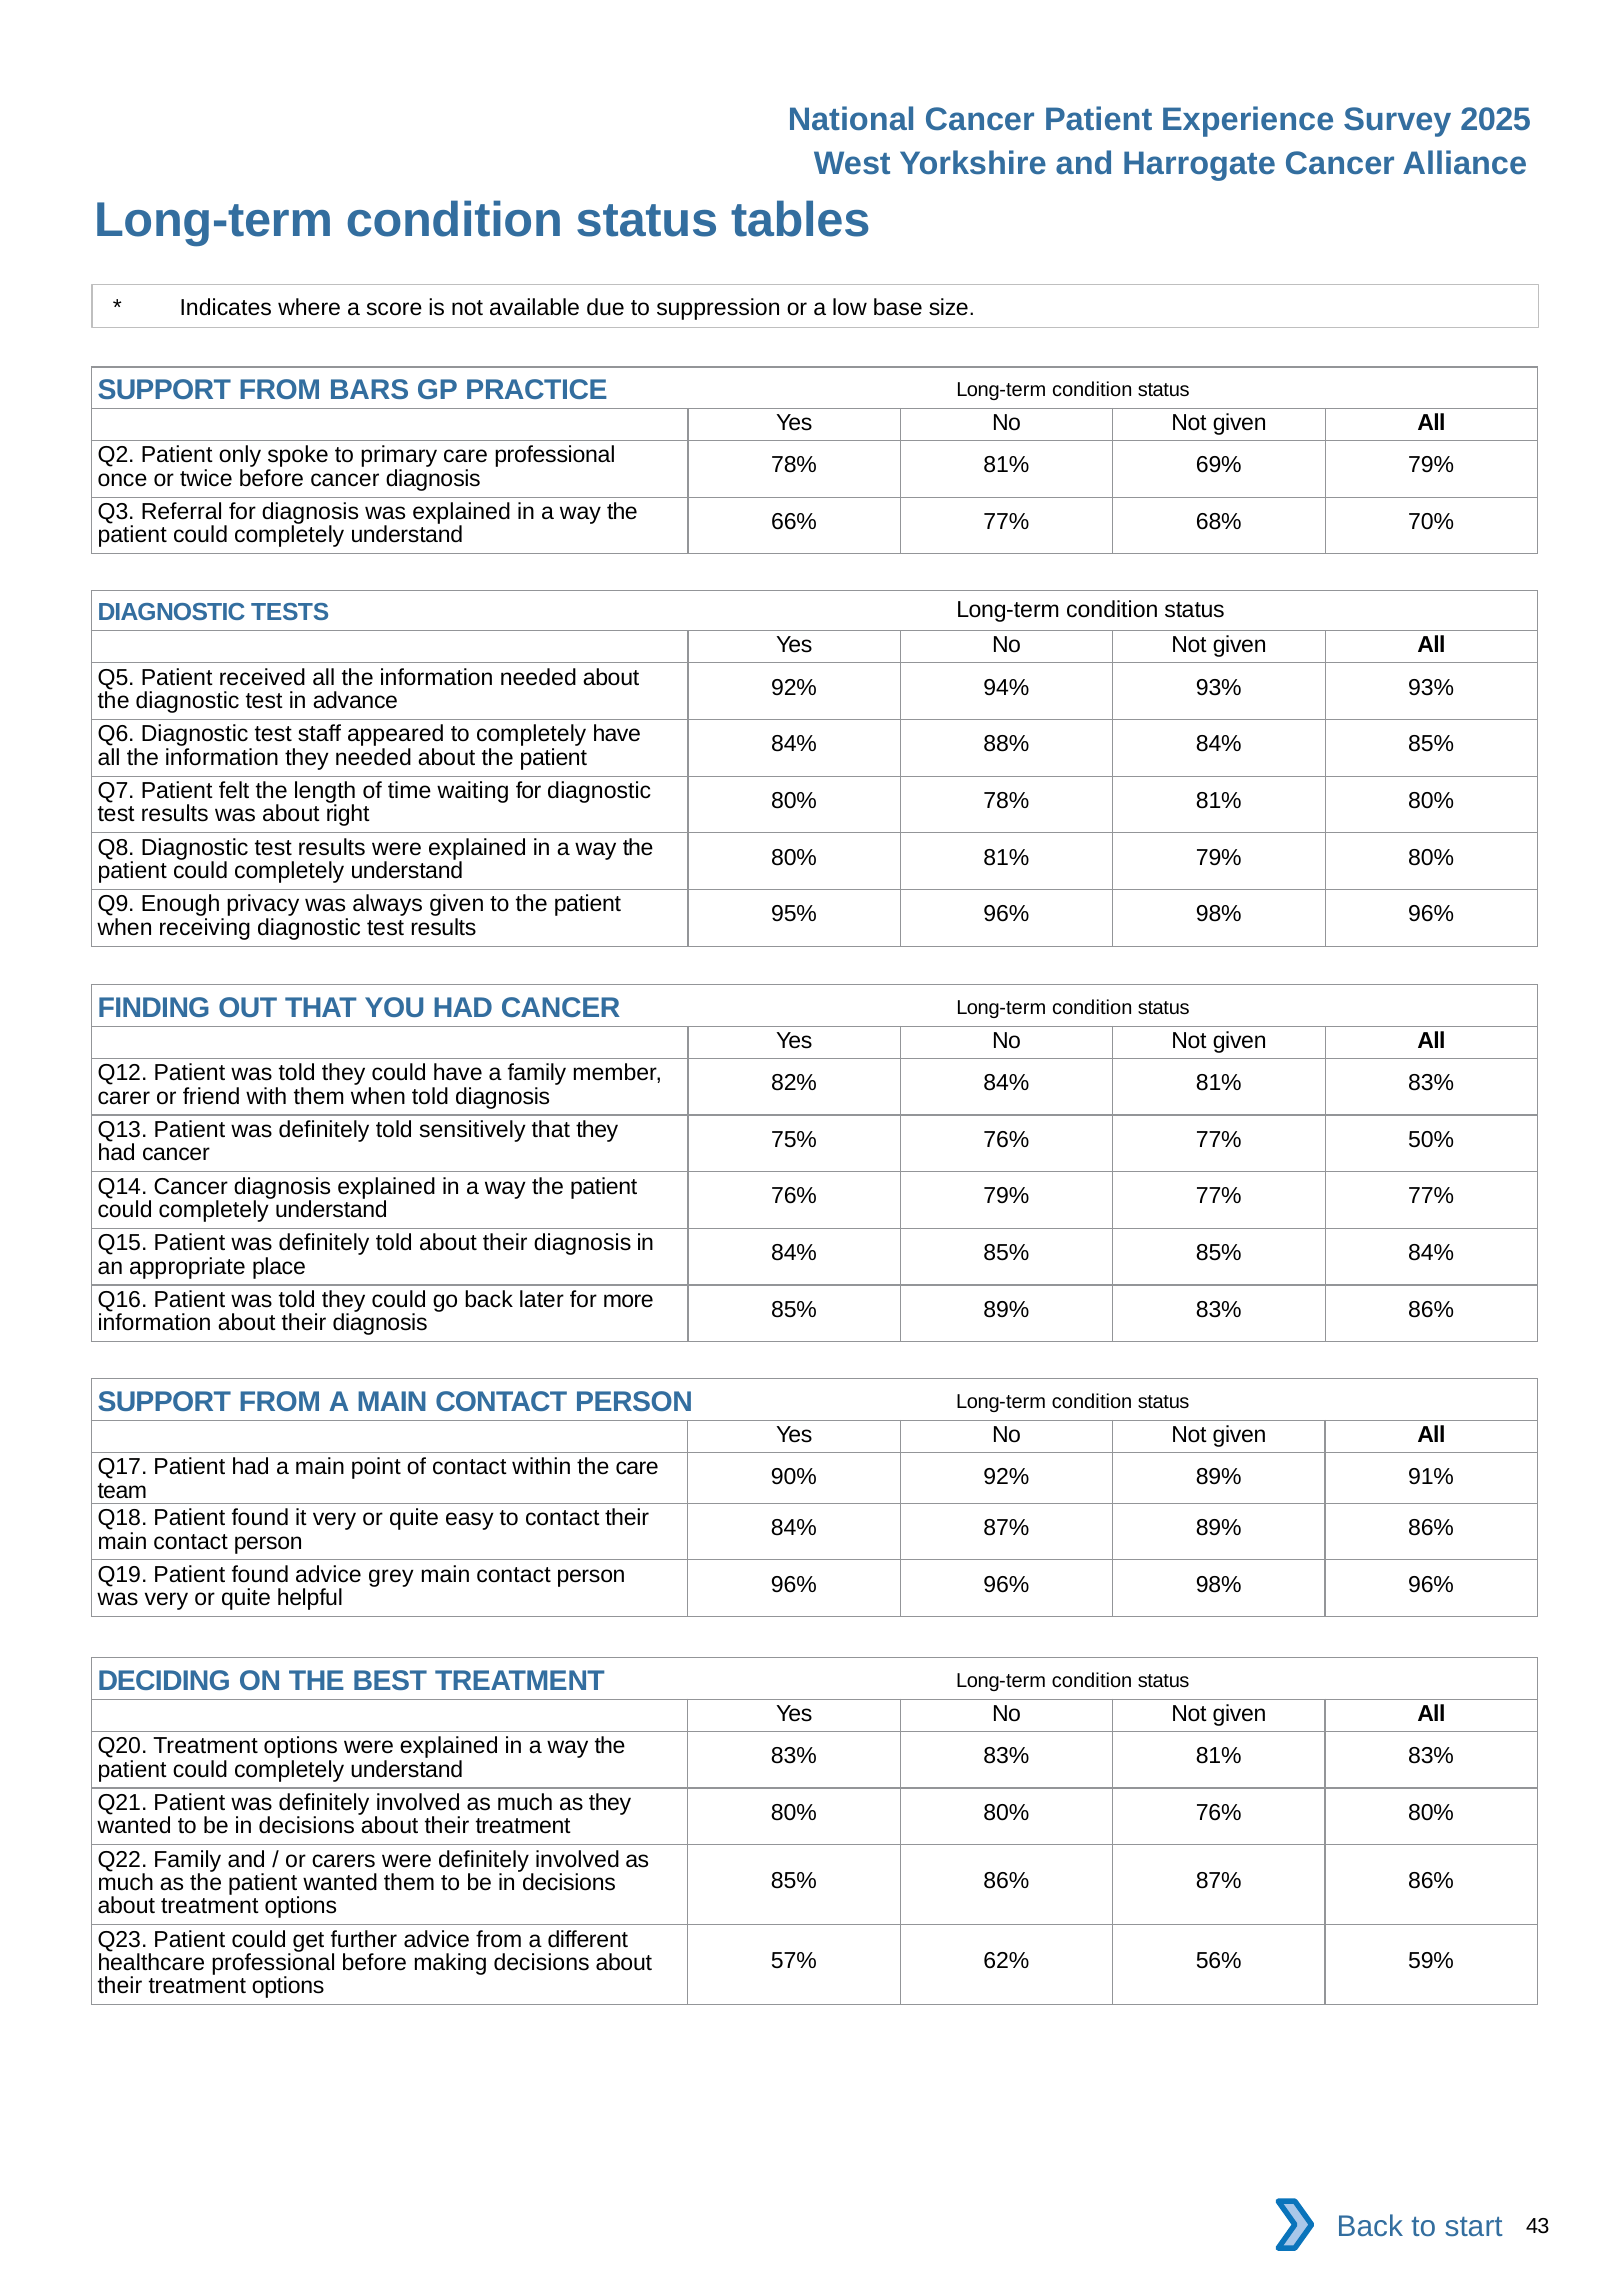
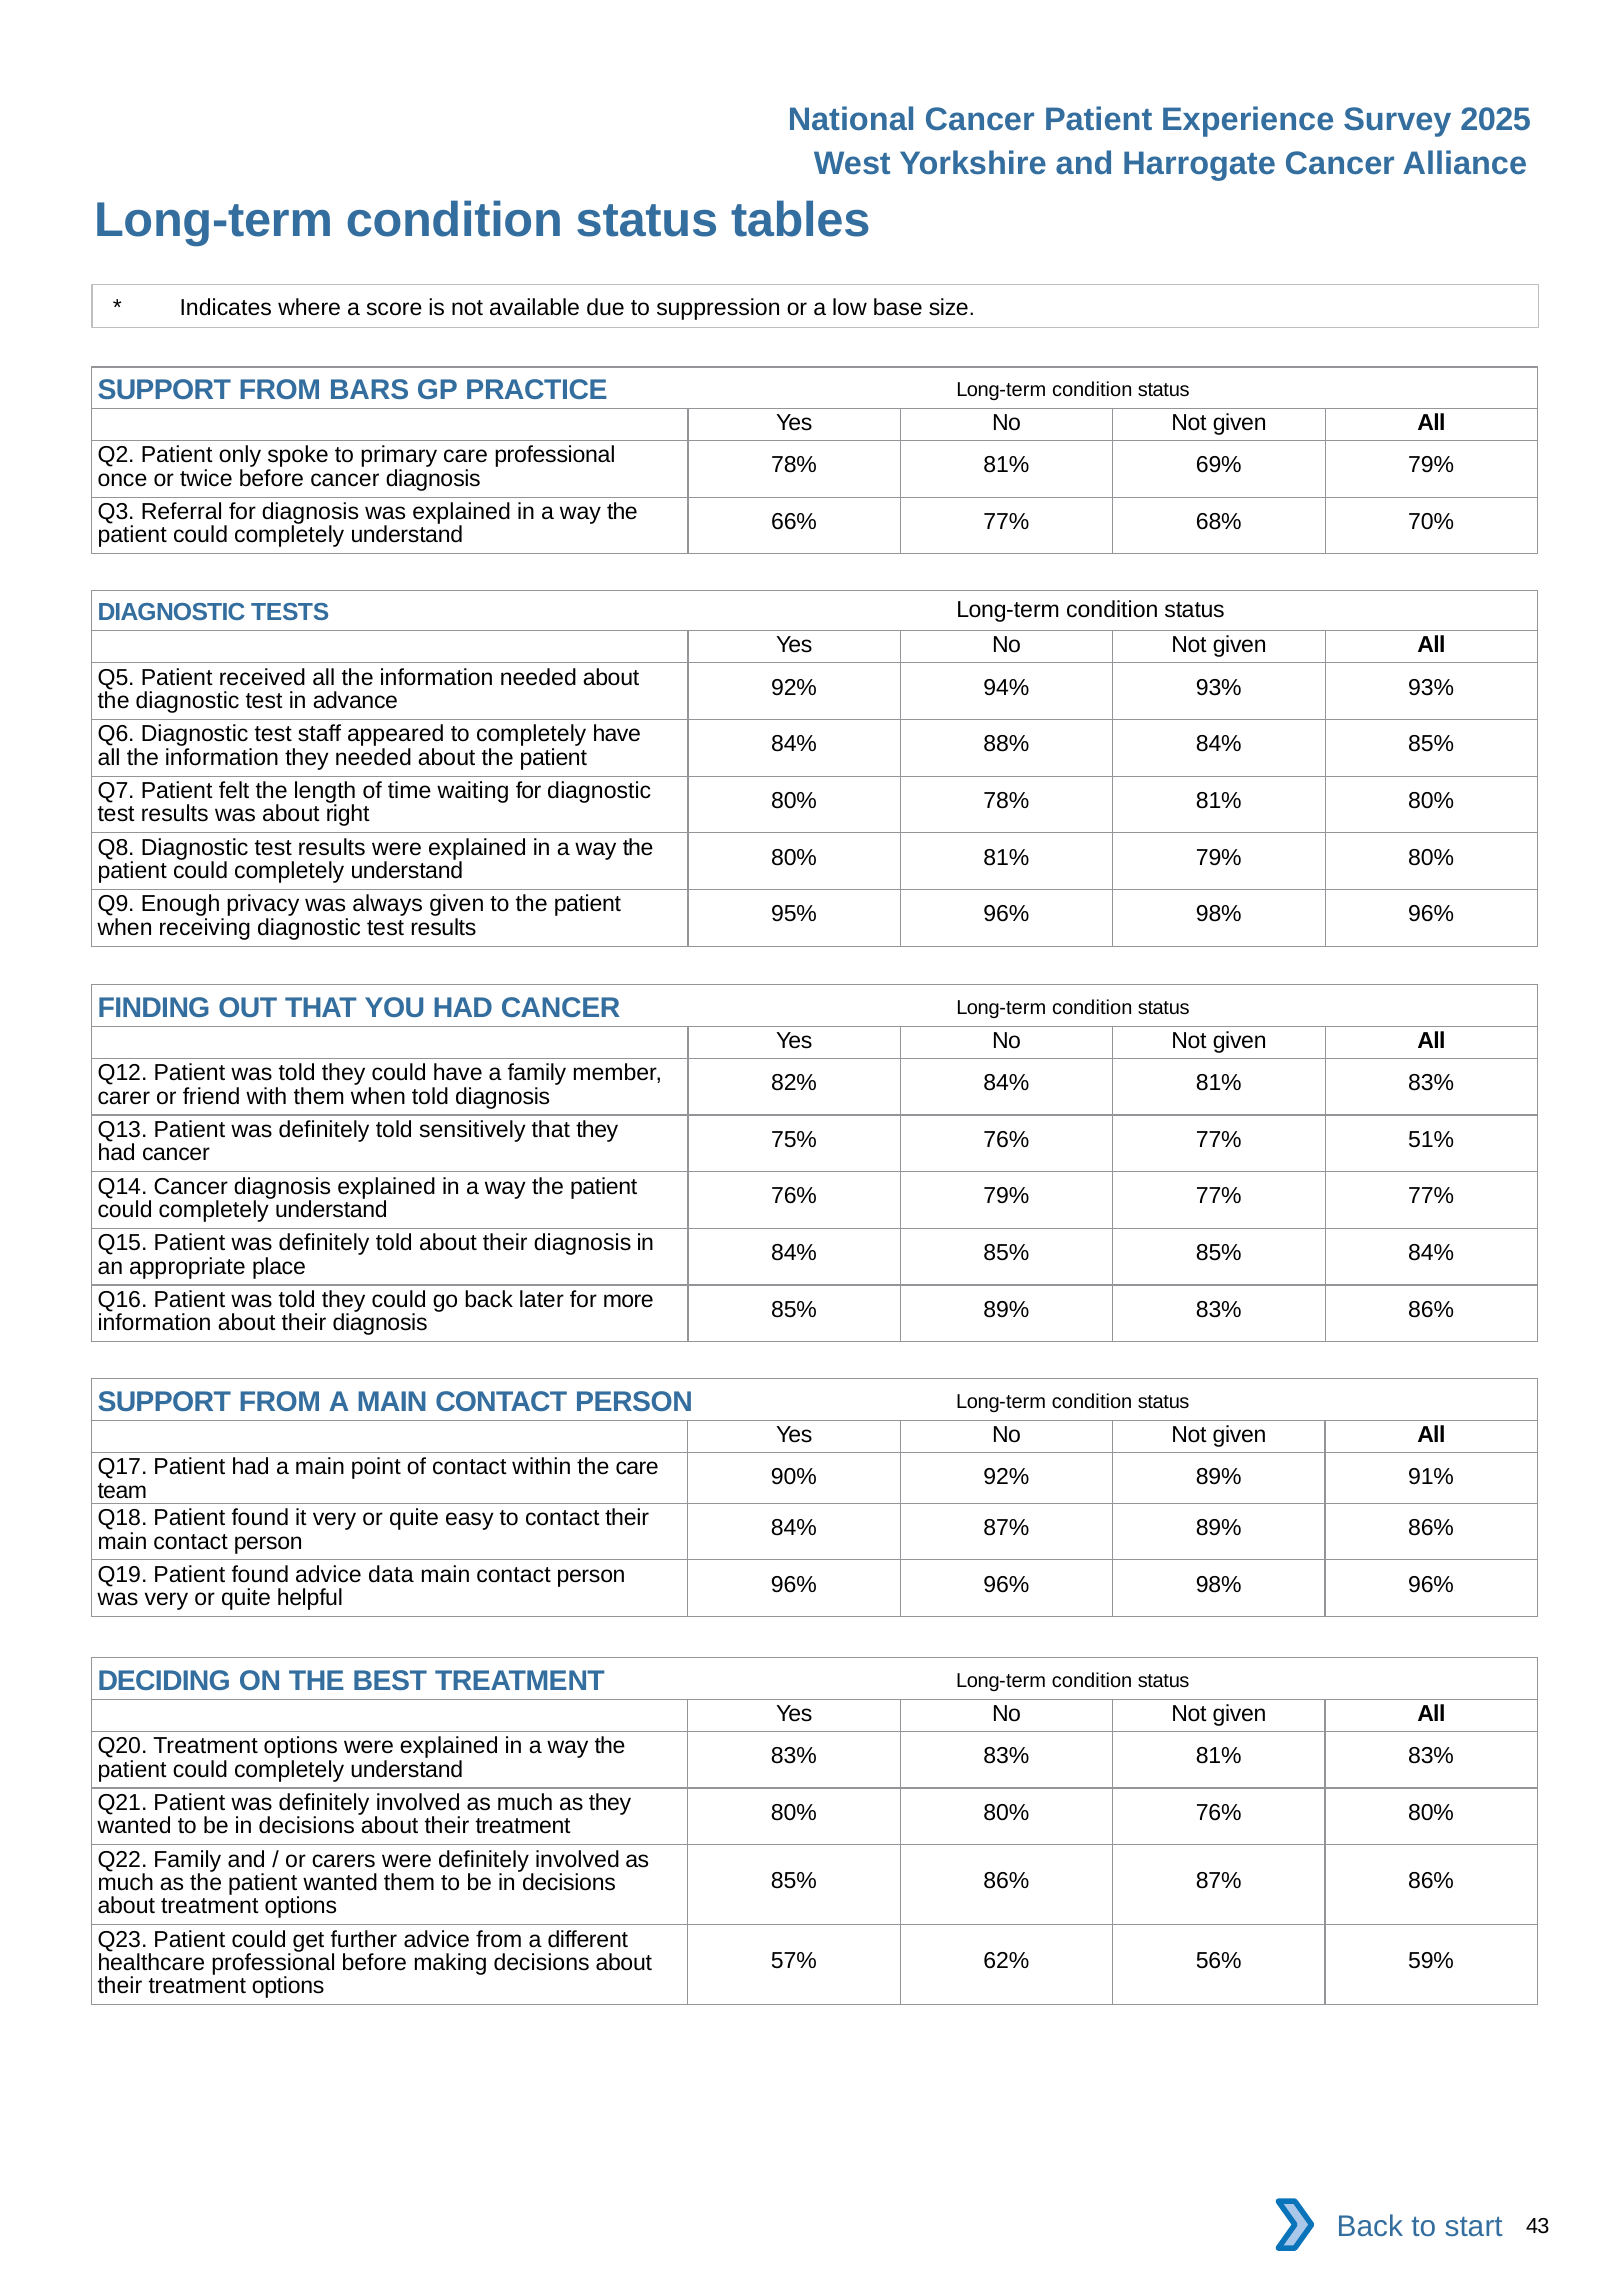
50%: 50% -> 51% (1431, 1139)
grey: grey -> data (391, 1575)
